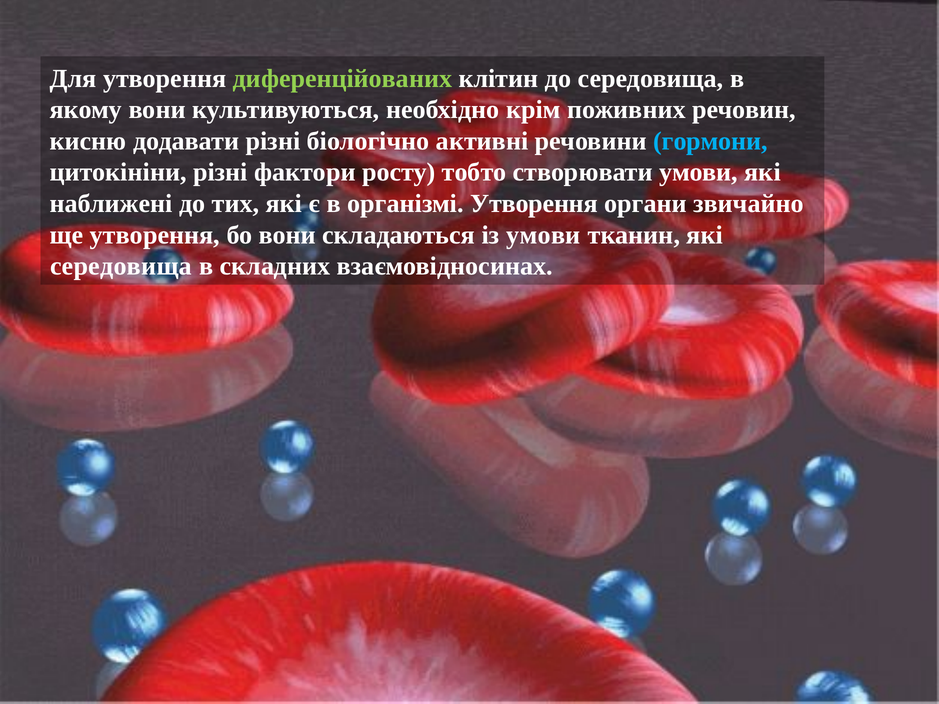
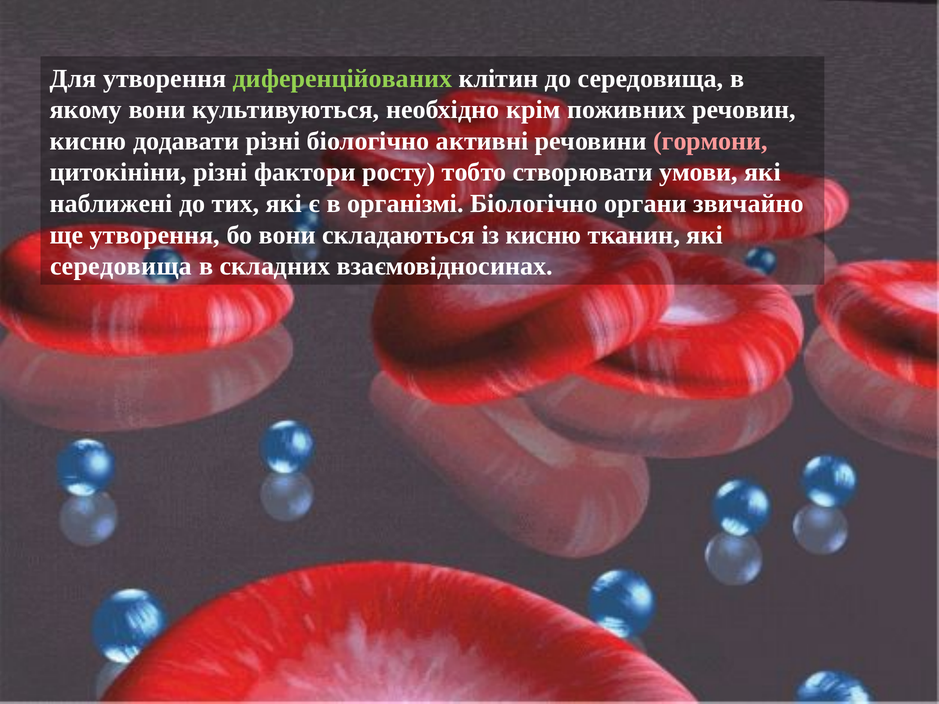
гормони colour: light blue -> pink (710, 141)
організмі Утворення: Утворення -> Біологічно (534, 204)
із умови: умови -> кисню (544, 235)
